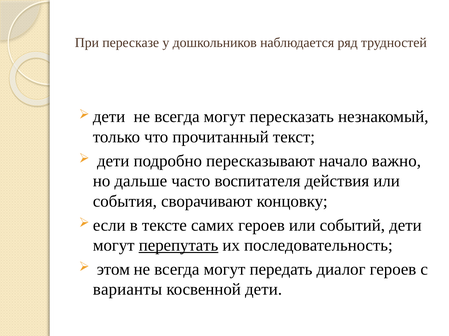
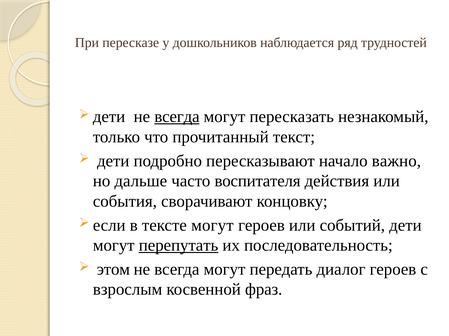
всегда underline: none -> present (177, 117)
тексте самих: самих -> могут (212, 226)
варианты: варианты -> взрослым (128, 290)
косвенной дети: дети -> фраз (264, 290)
